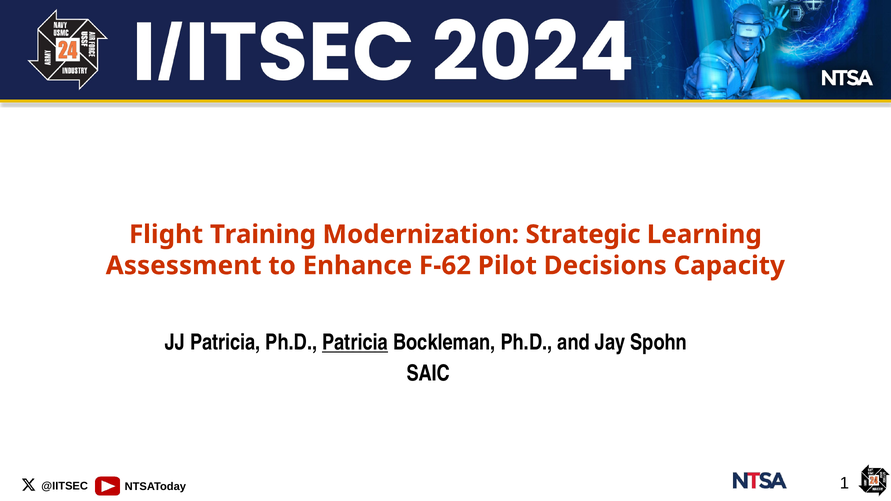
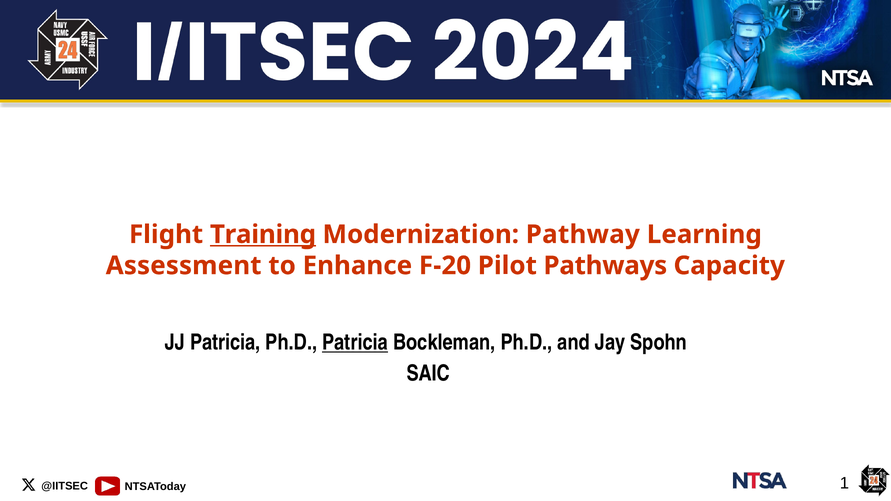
Training underline: none -> present (263, 235)
Strategic: Strategic -> Pathway (583, 235)
F-62: F-62 -> F-20 (445, 266)
Decisions: Decisions -> Pathways (605, 266)
